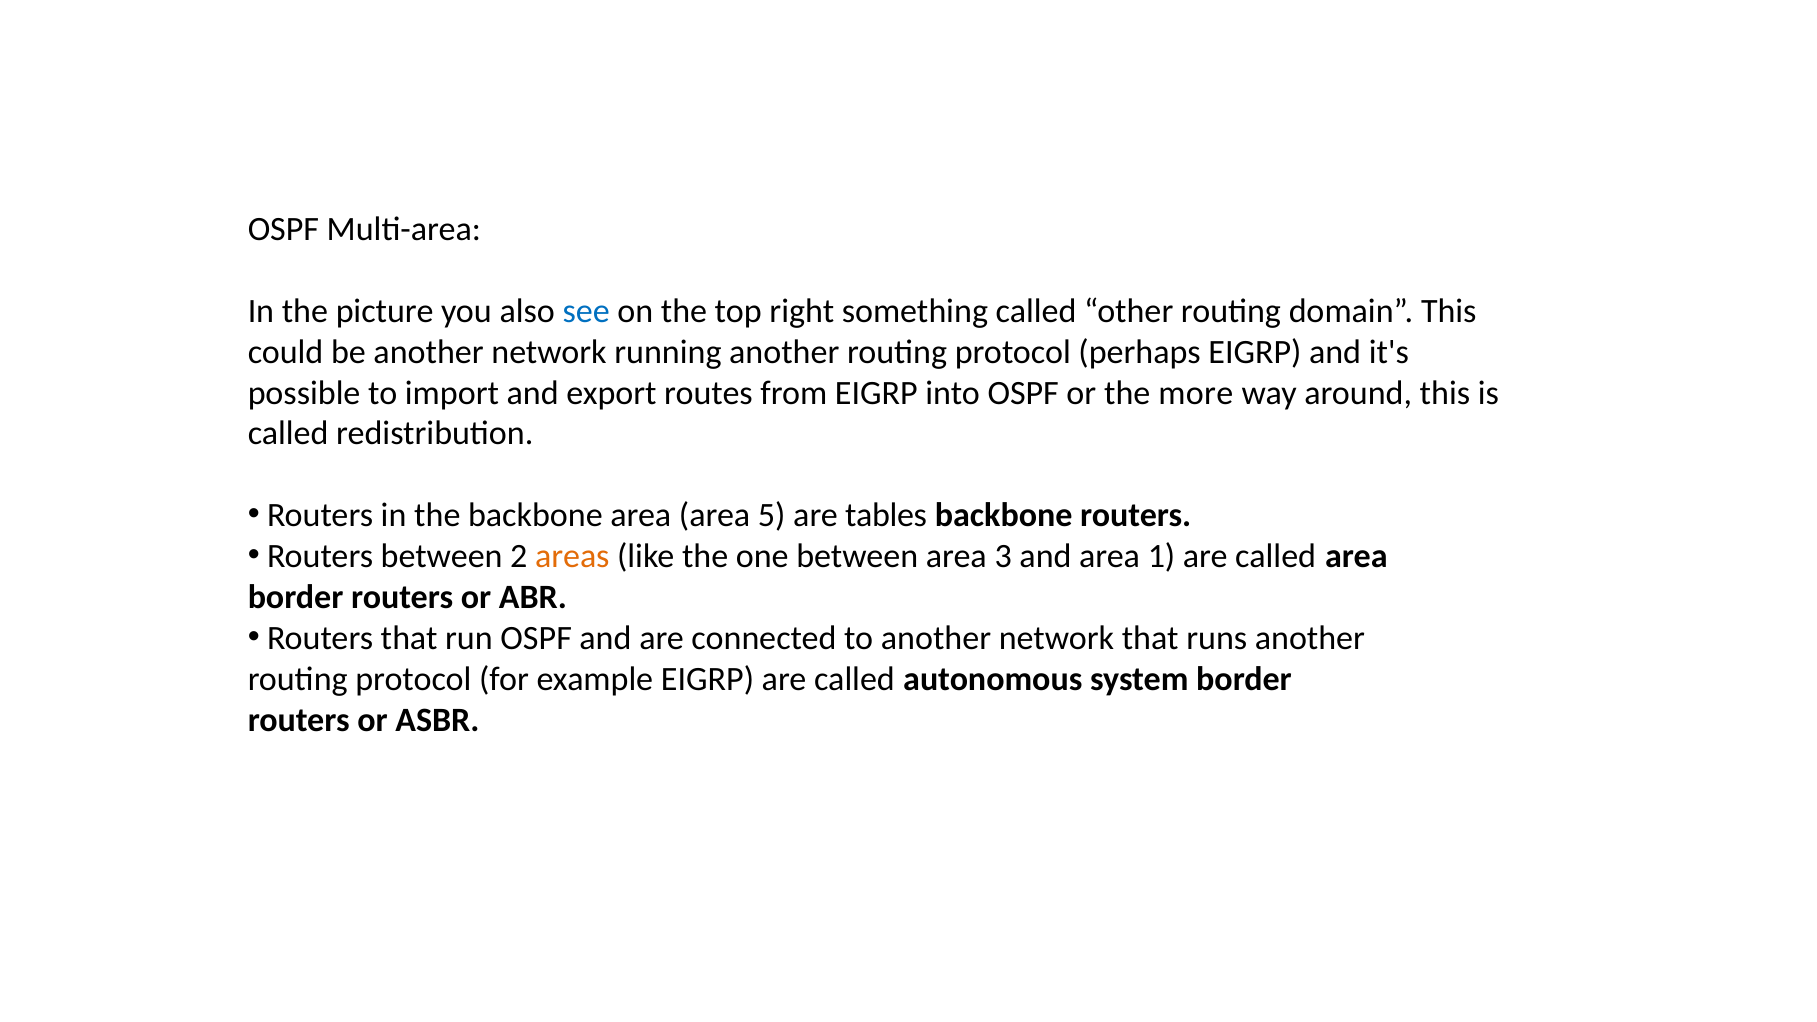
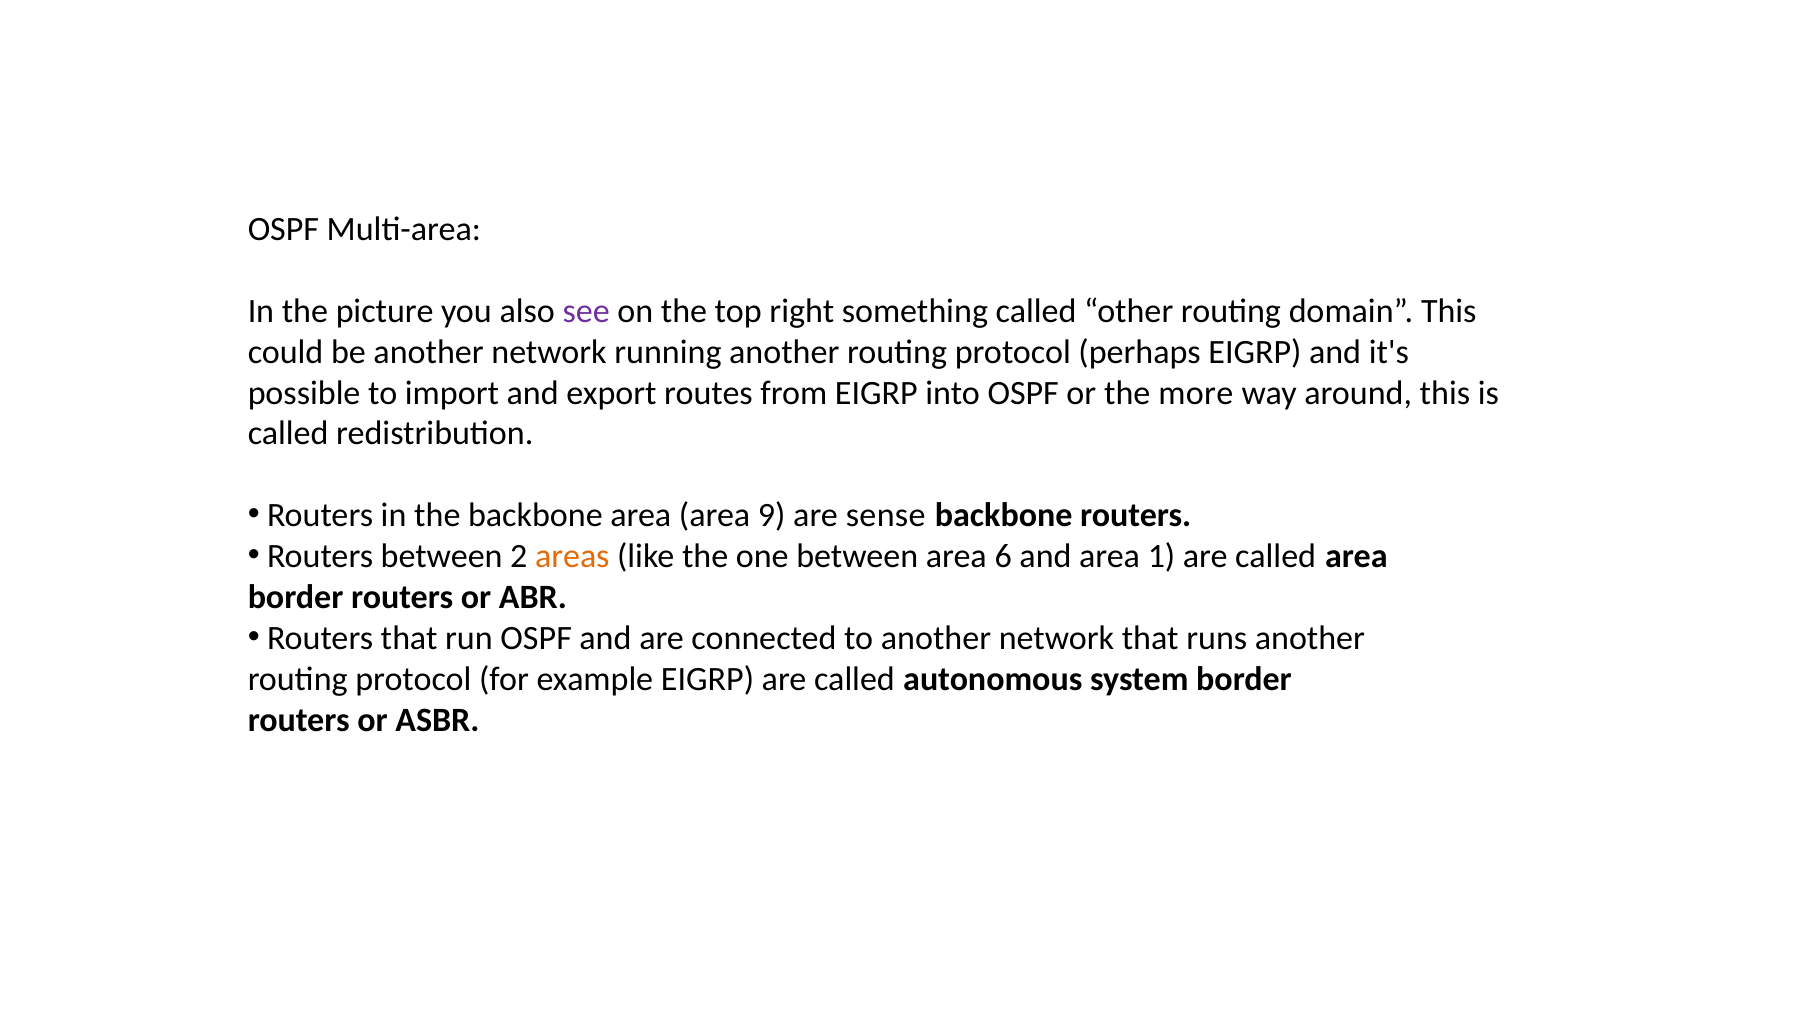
see colour: blue -> purple (586, 311)
5: 5 -> 9 (772, 515)
tables: tables -> sense (886, 515)
3: 3 -> 6 (1003, 556)
